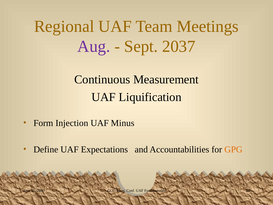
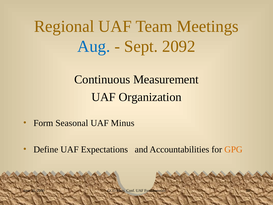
Aug colour: purple -> blue (94, 46)
2037: 2037 -> 2092 (179, 46)
Liquification: Liquification -> Organization (150, 97)
Injection: Injection -> Seasonal (72, 123)
